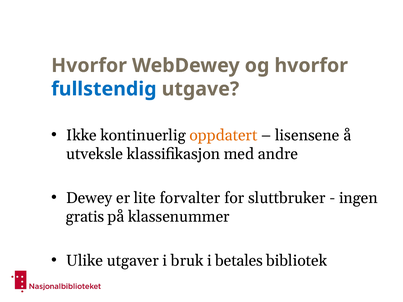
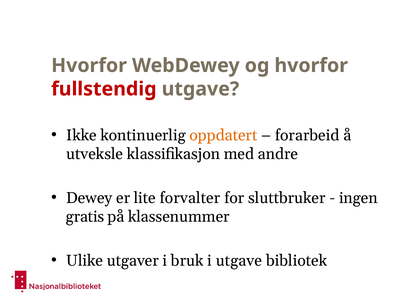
fullstendig colour: blue -> red (104, 89)
lisensene: lisensene -> forarbeid (307, 135)
i betales: betales -> utgave (239, 261)
